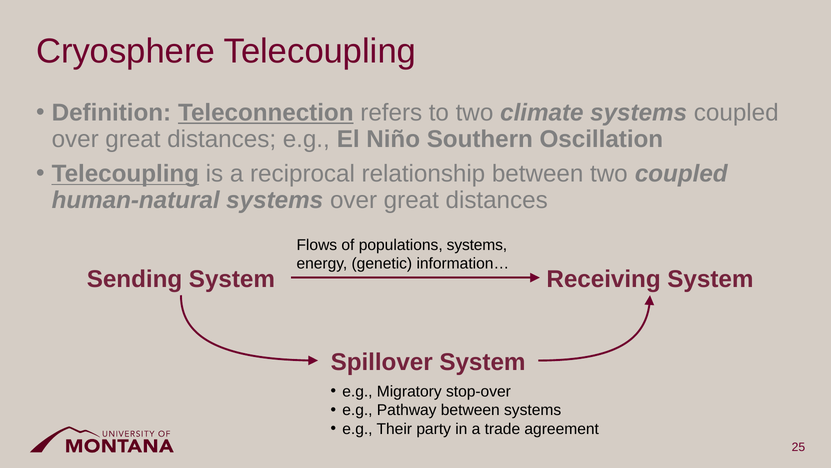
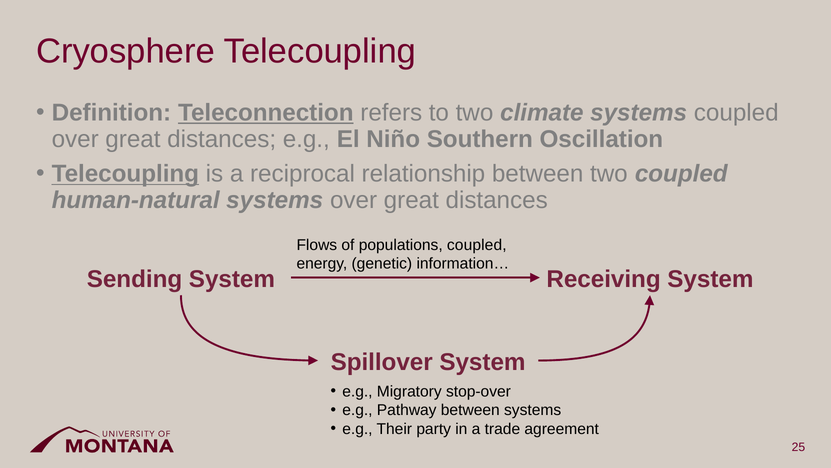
populations systems: systems -> coupled (477, 245)
